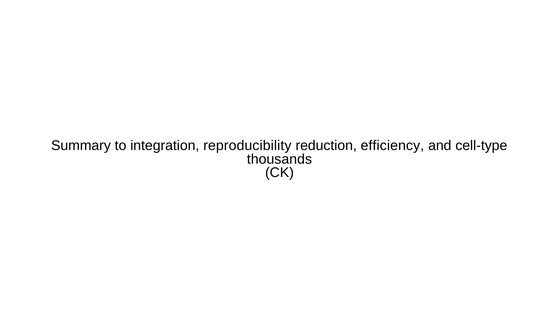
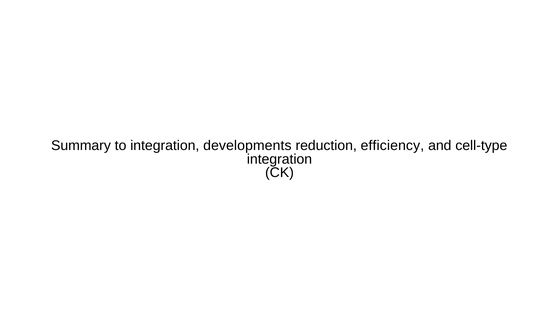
reproducibility: reproducibility -> developments (247, 146)
thousands: thousands -> integration (279, 159)
